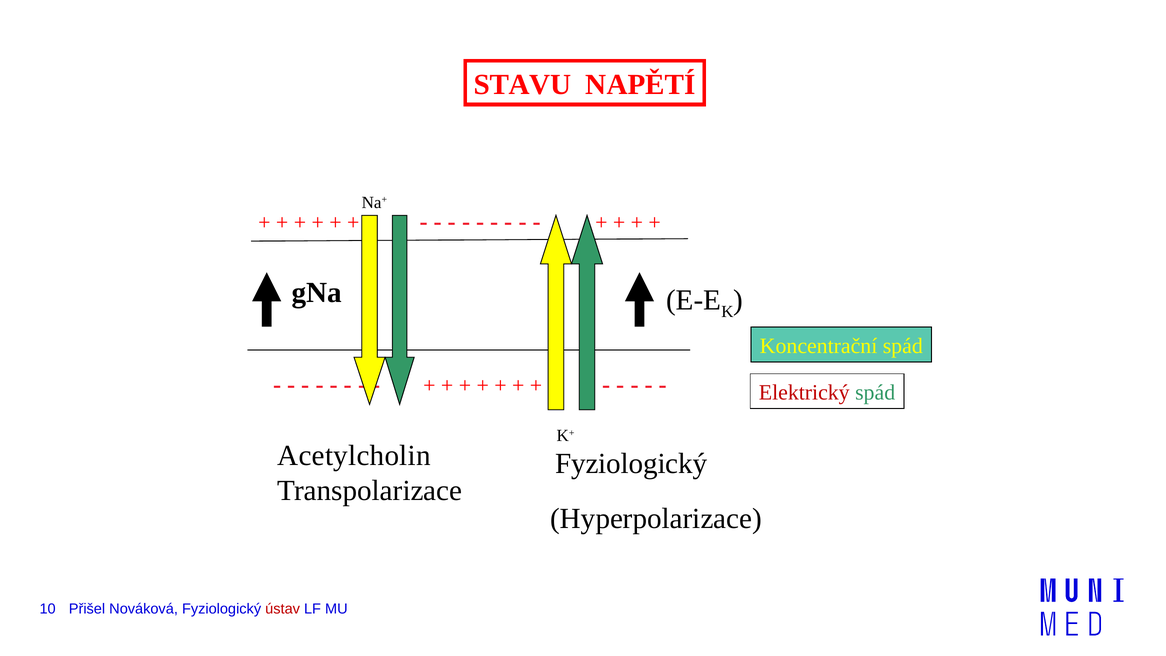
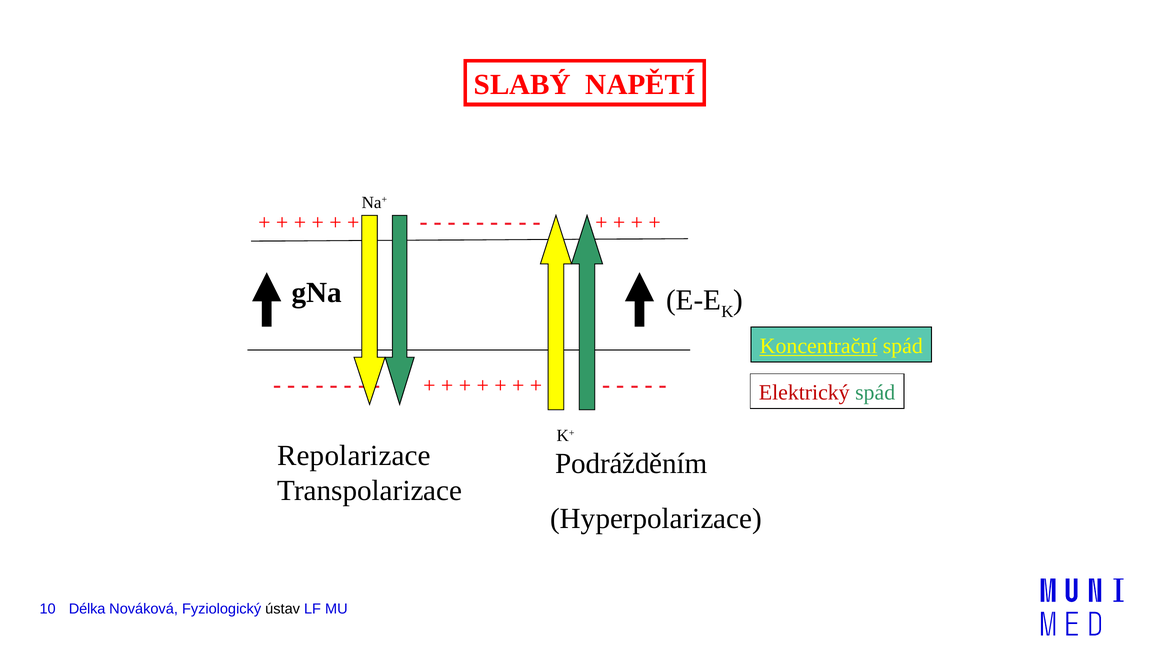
STAVU: STAVU -> SLABÝ (522, 85)
Koncentrační underline: none -> present (819, 346)
Acetylcholin: Acetylcholin -> Repolarizace (354, 456)
Fyziologický: Fyziologický -> Podrážděním (631, 463)
Přišel: Přišel -> Délka (87, 609)
ústav colour: red -> black (283, 609)
